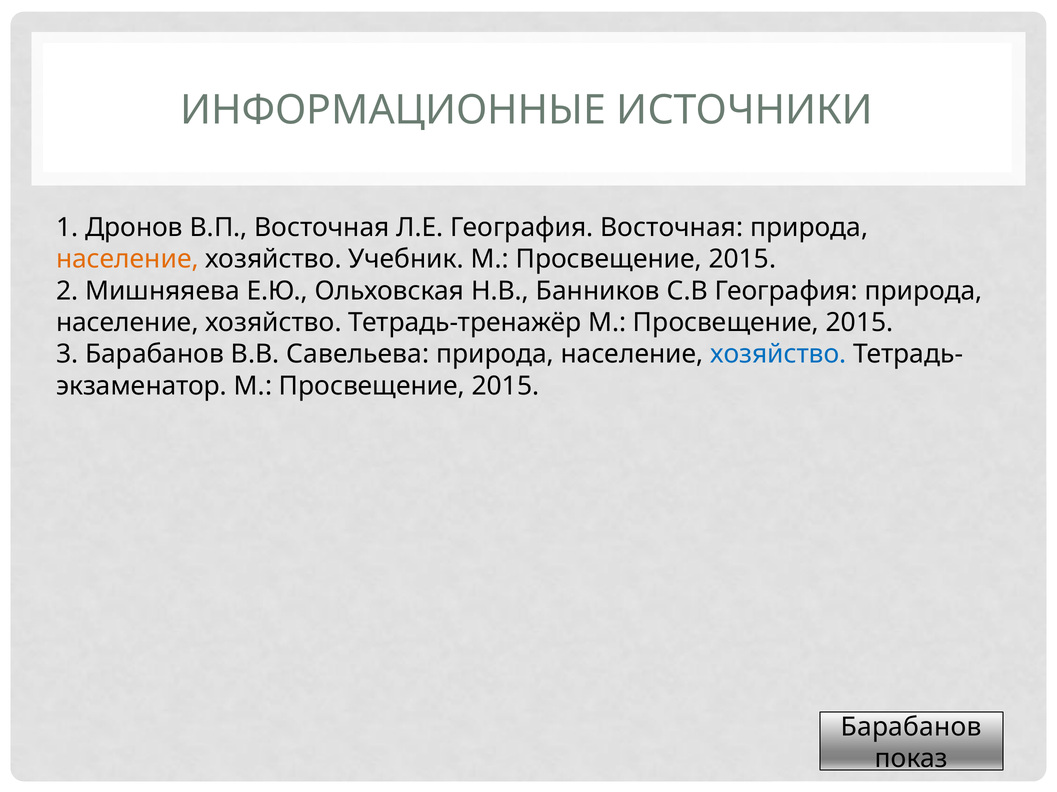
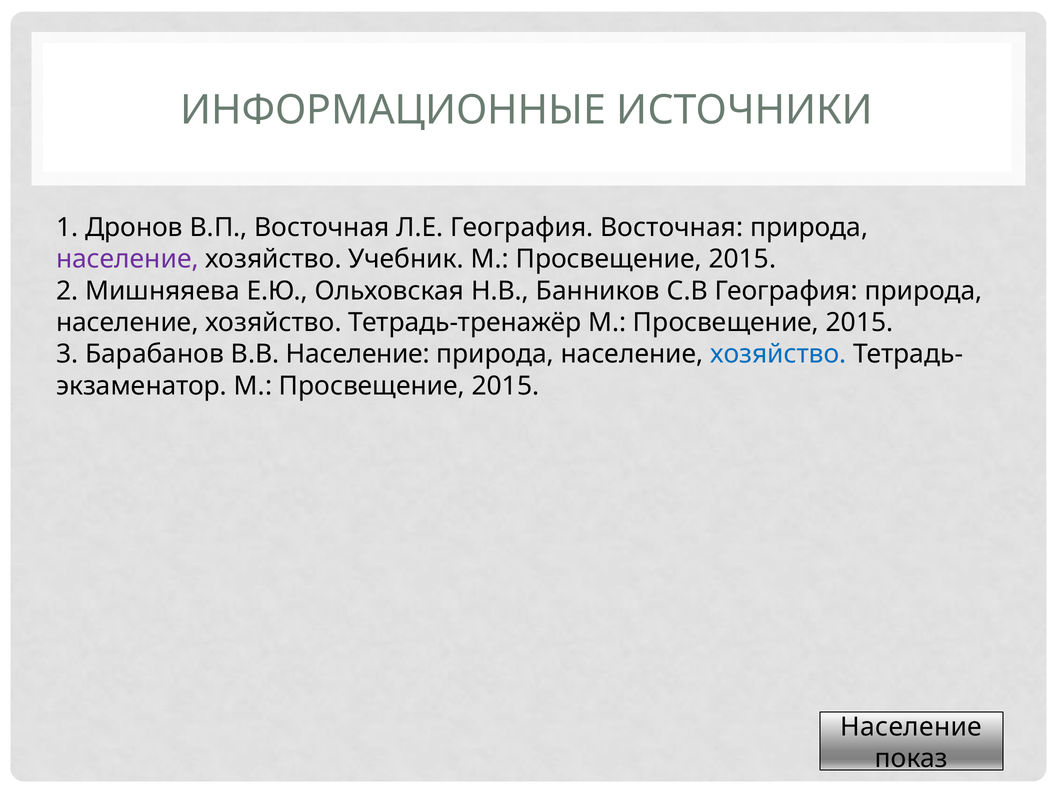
население colour: orange -> purple (127, 259)
В.В Савельева: Савельева -> Население (358, 355)
Барабанов: Барабанов -> Население (911, 728)
